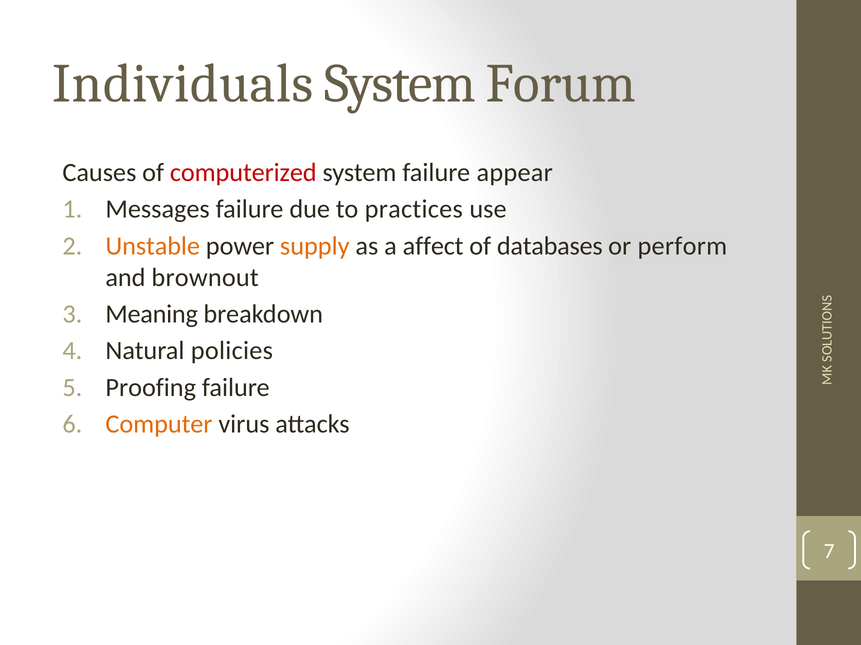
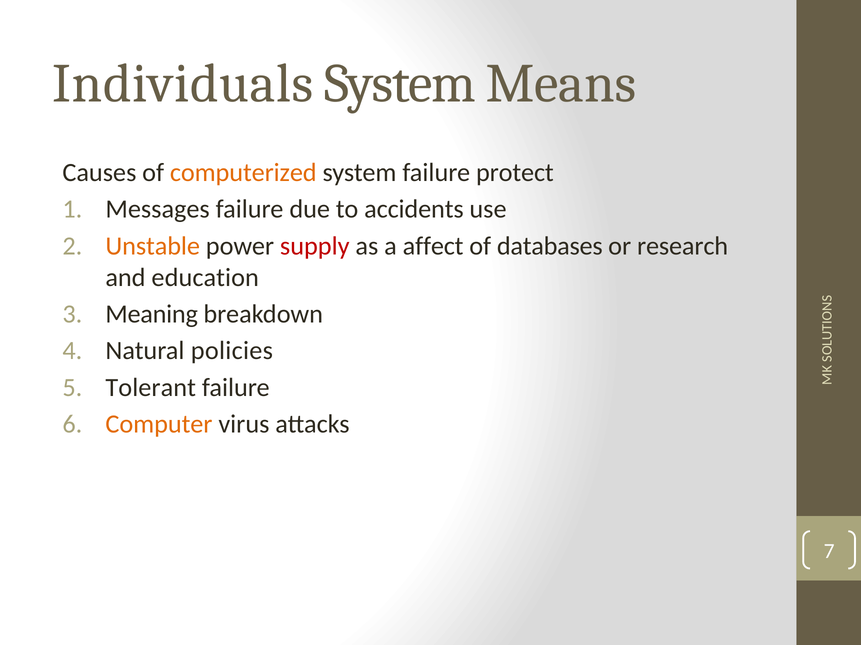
Forum: Forum -> Means (561, 84)
computerized colour: red -> orange (243, 173)
appear: appear -> protect (515, 173)
practices: practices -> accidents (414, 209)
supply colour: orange -> red (315, 246)
perform: perform -> research (683, 246)
brownout: brownout -> education (205, 278)
Proofing: Proofing -> Tolerant (151, 388)
